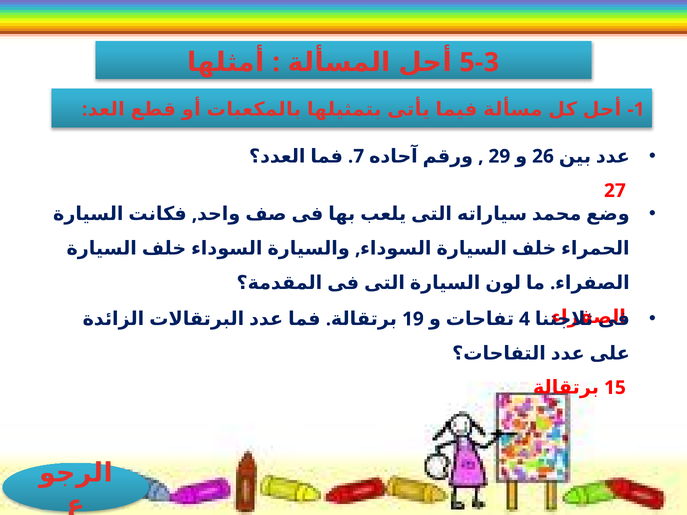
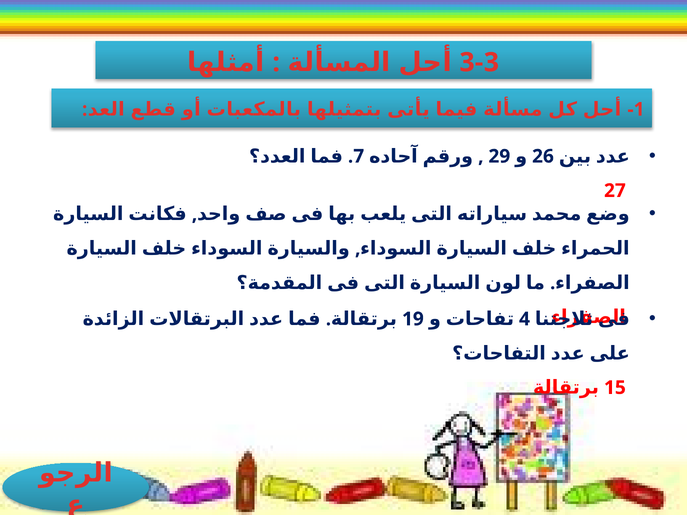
5-3: 5-3 -> 3-3 (479, 62)
